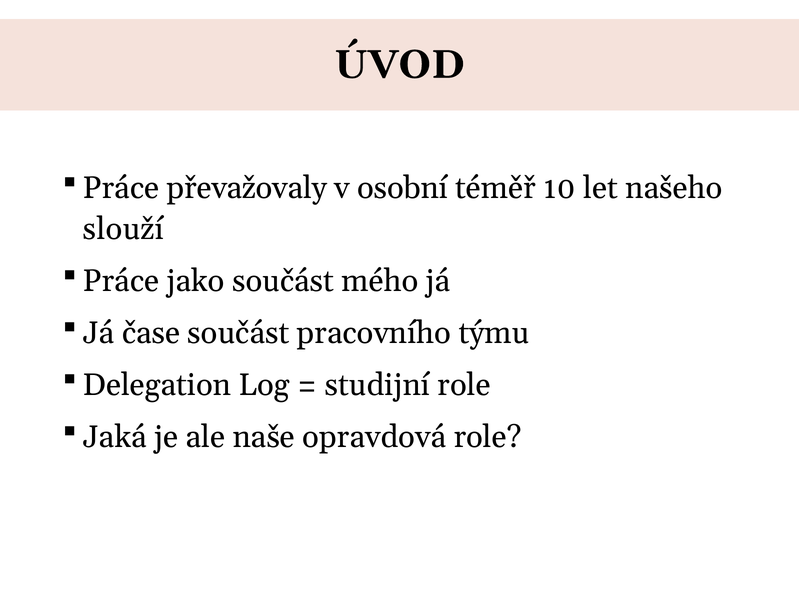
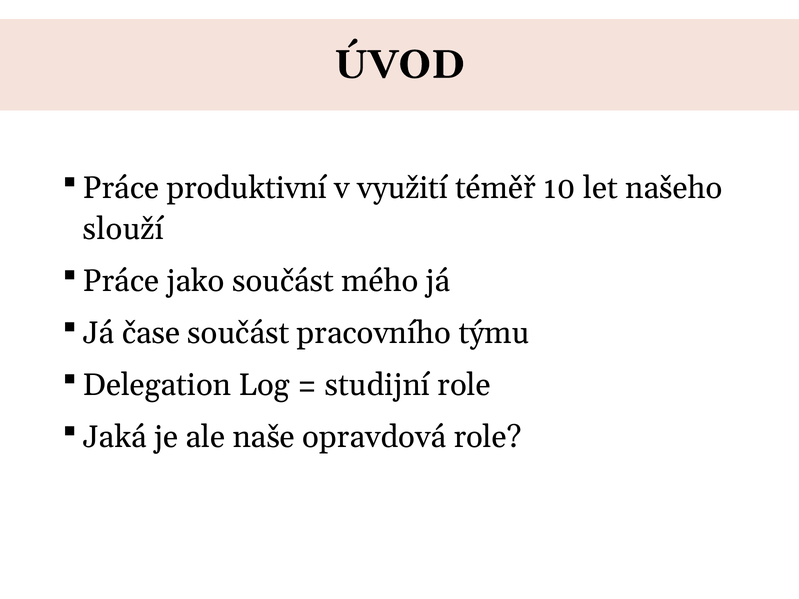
převažovaly: převažovaly -> produktivní (247, 188)
osobní: osobní -> využití (403, 188)
